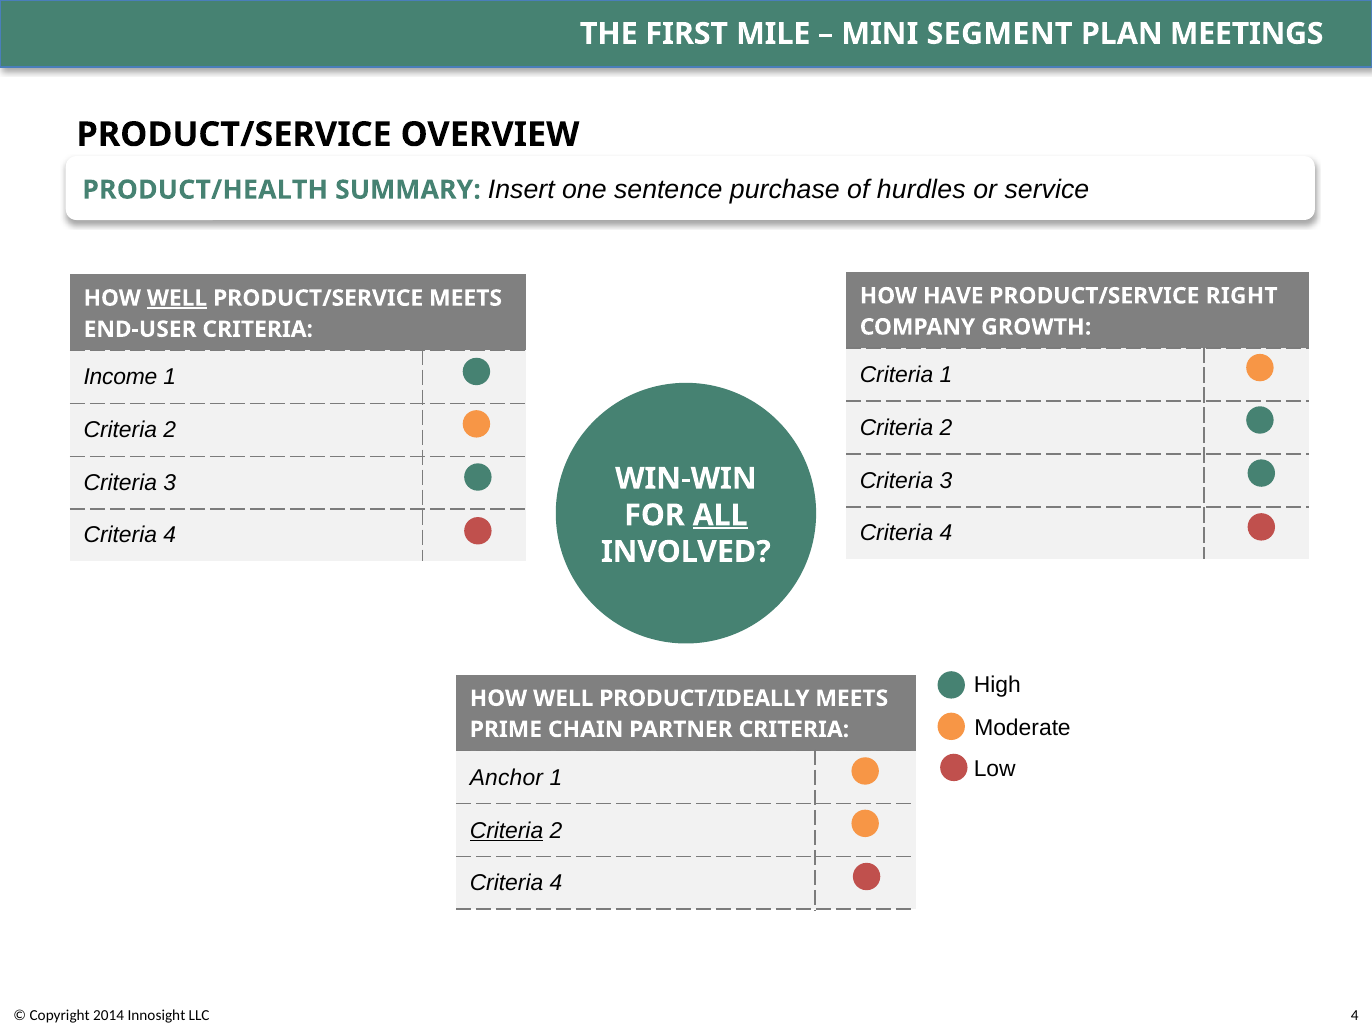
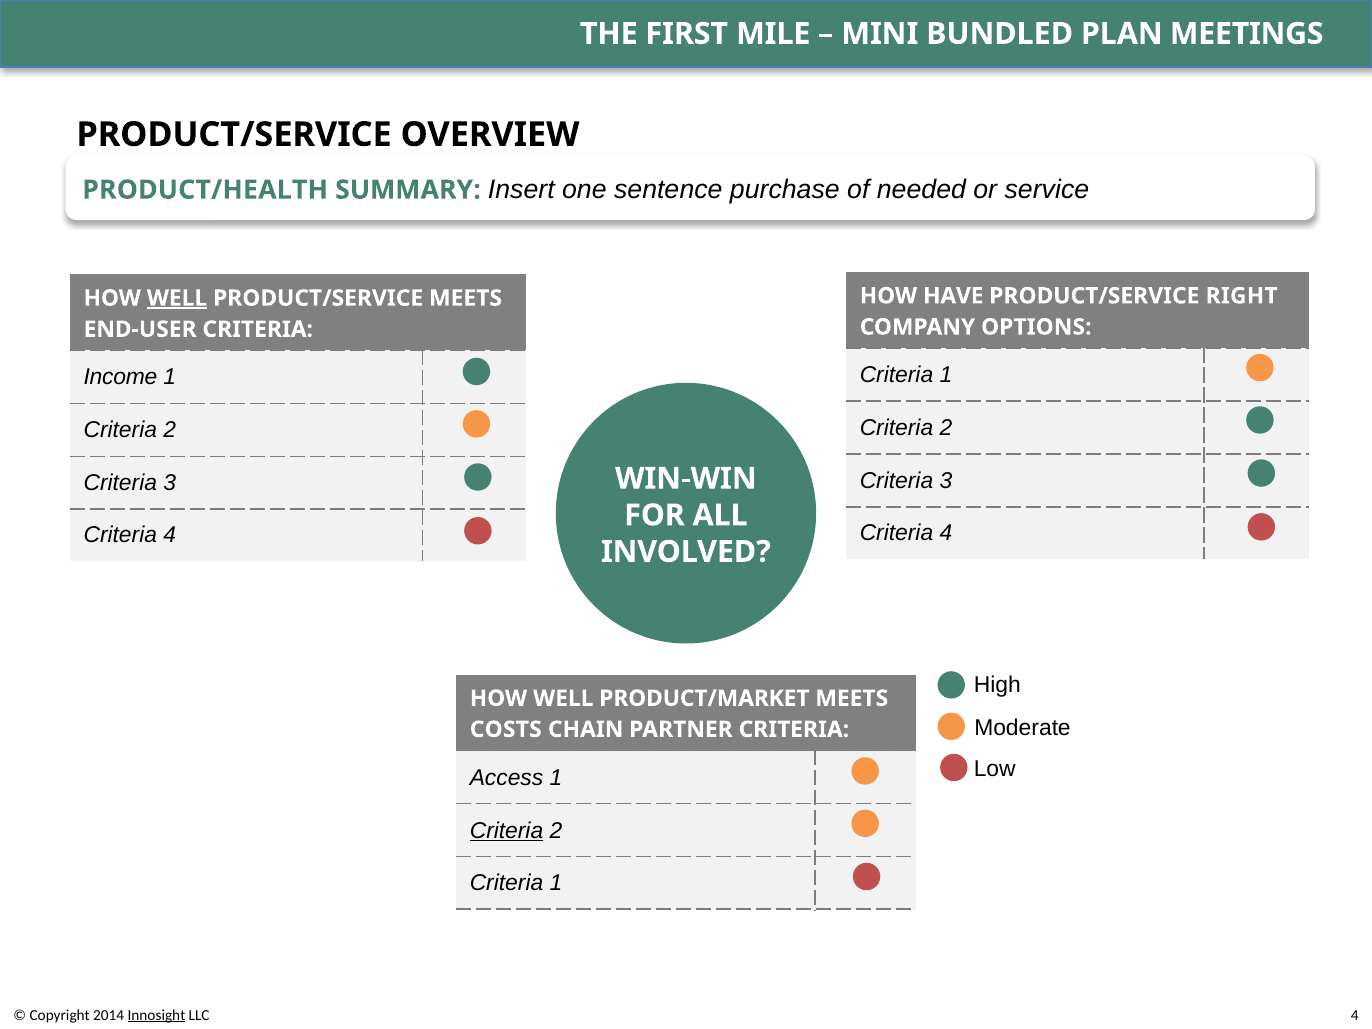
SEGMENT: SEGMENT -> BUNDLED (1000, 34)
hurdles: hurdles -> needed (921, 190)
GROWTH: GROWTH -> OPTIONS (1036, 327)
ALL underline: present -> none (720, 515)
PRODUCT/IDEALLY: PRODUCT/IDEALLY -> PRODUCT/MARKET (704, 698)
PRIME: PRIME -> COSTS (506, 729)
Anchor: Anchor -> Access (507, 778)
4: 4 -> 1 (556, 883)
Innosight underline: none -> present (156, 1015)
